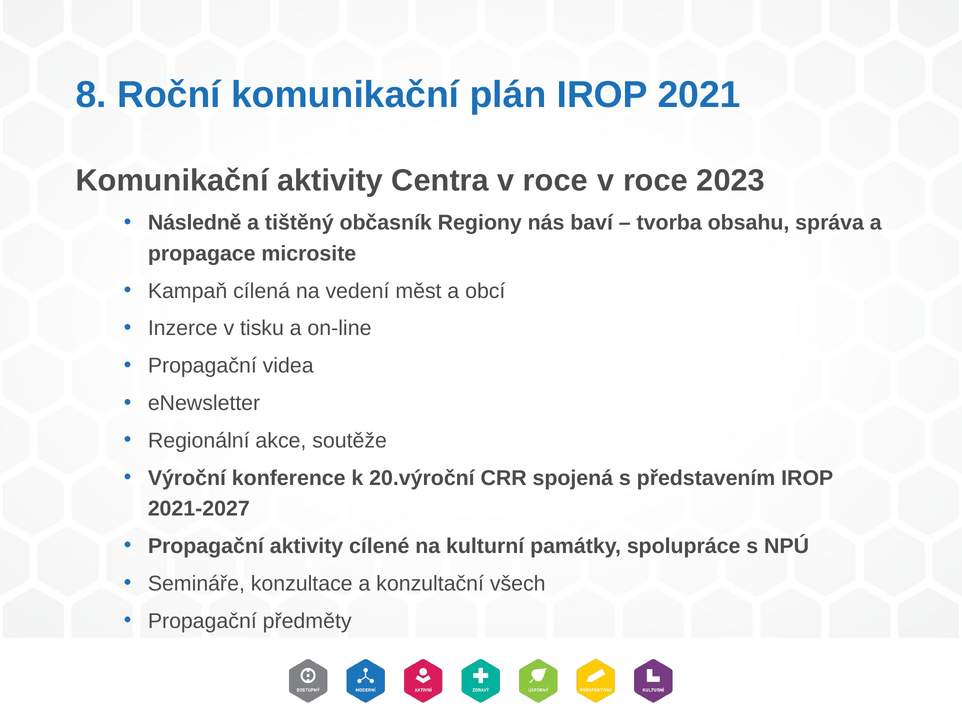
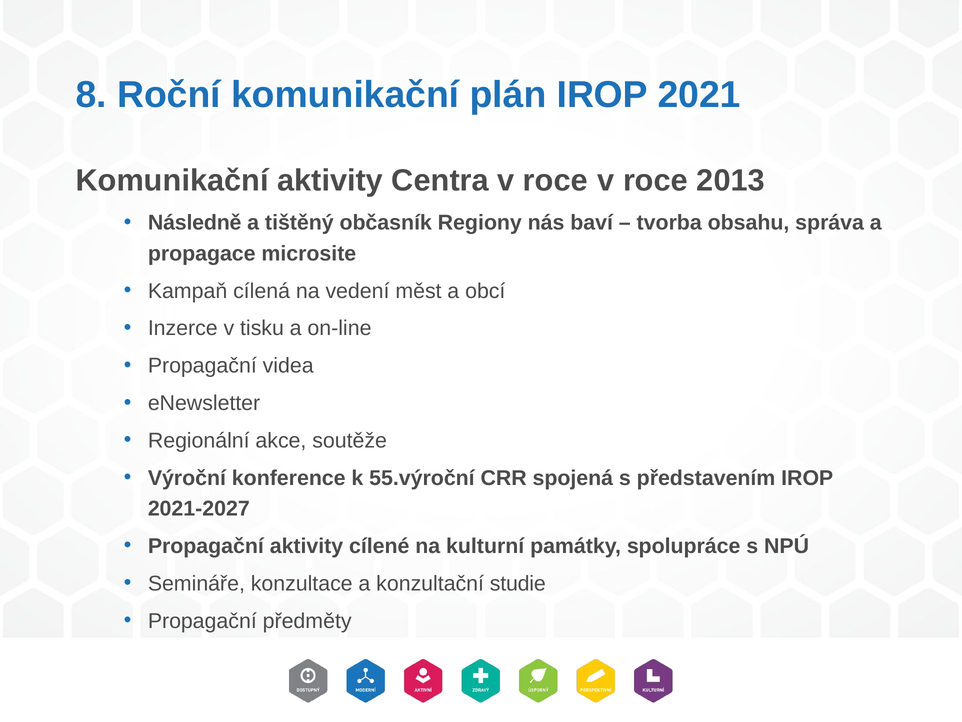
2023: 2023 -> 2013 (731, 180)
20.výroční: 20.výroční -> 55.výroční (422, 478)
všech: všech -> studie (518, 583)
